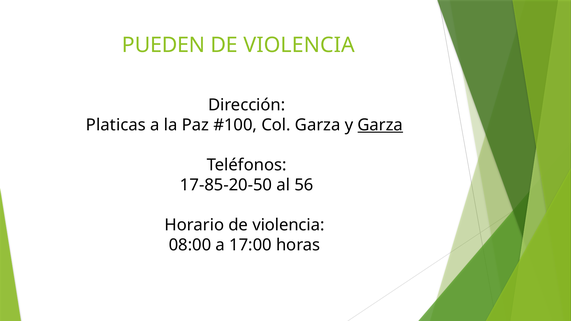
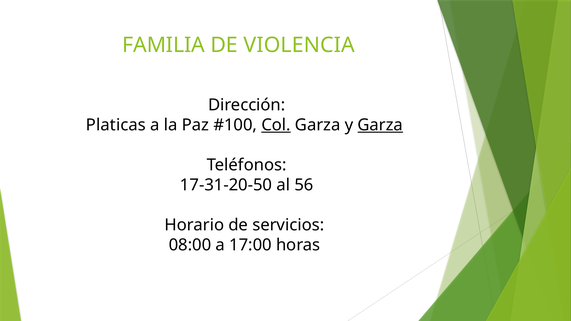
PUEDEN: PUEDEN -> FAMILIA (164, 45)
Col underline: none -> present (276, 125)
17-85-20-50: 17-85-20-50 -> 17-31-20-50 (226, 185)
Horario de violencia: violencia -> servicios (288, 225)
